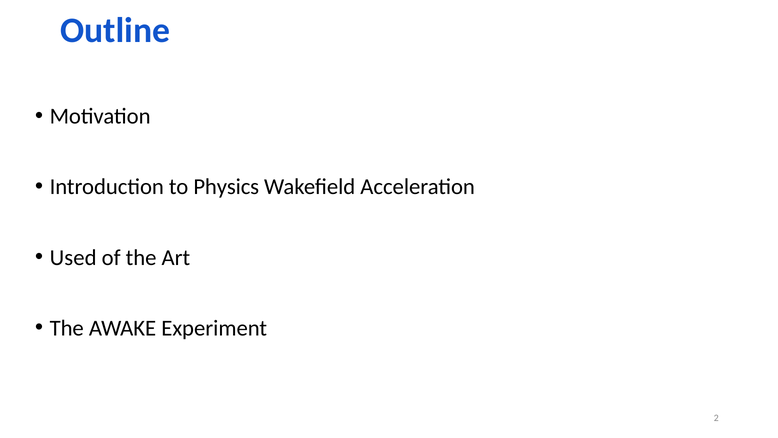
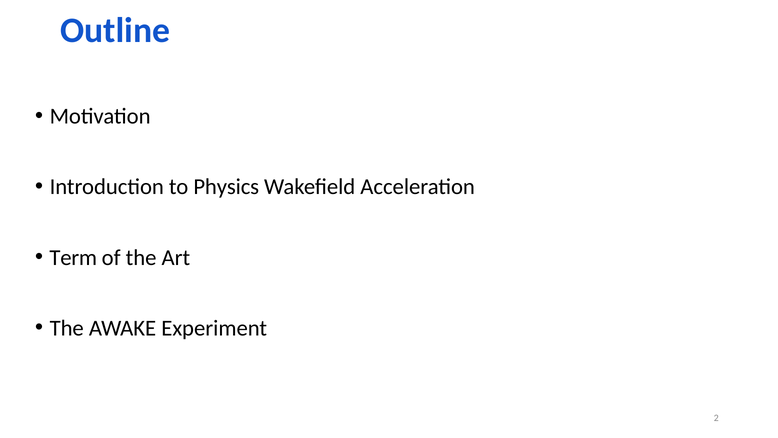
Used: Used -> Term (73, 257)
